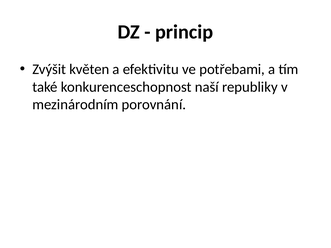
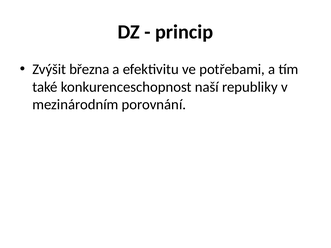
květen: květen -> března (89, 69)
